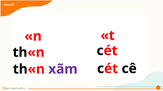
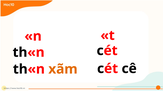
xãm colour: purple -> orange (63, 70)
